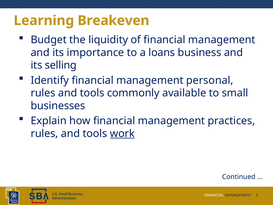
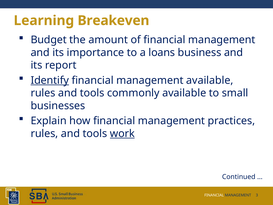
liquidity: liquidity -> amount (108, 40)
selling: selling -> report (61, 65)
Identify underline: none -> present (50, 80)
management personal: personal -> available (210, 80)
